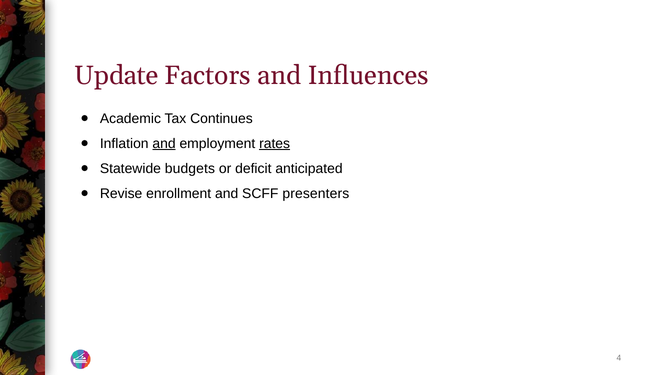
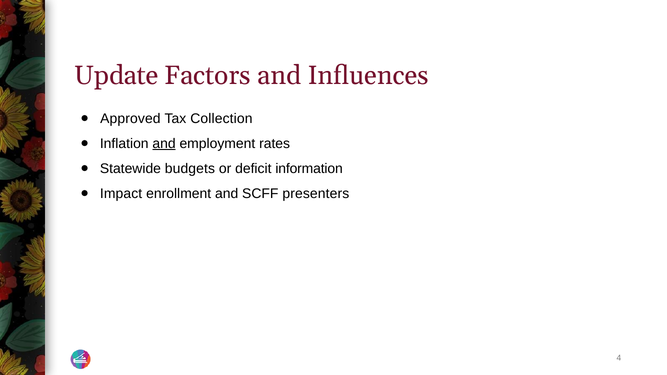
Academic: Academic -> Approved (130, 119)
Continues: Continues -> Collection (221, 119)
rates underline: present -> none (275, 144)
anticipated: anticipated -> information (309, 169)
Revise: Revise -> Impact (121, 194)
